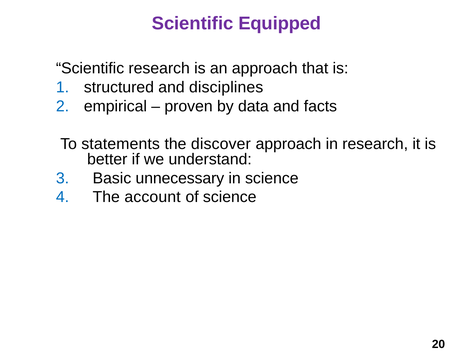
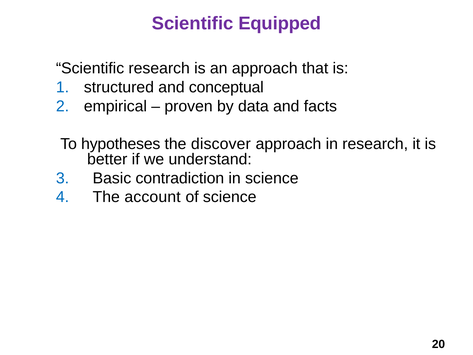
disciplines: disciplines -> conceptual (226, 87)
statements: statements -> hypotheses (121, 144)
unnecessary: unnecessary -> contradiction (180, 178)
